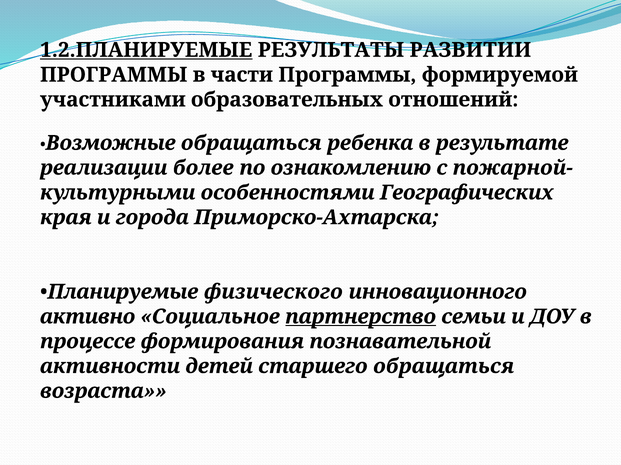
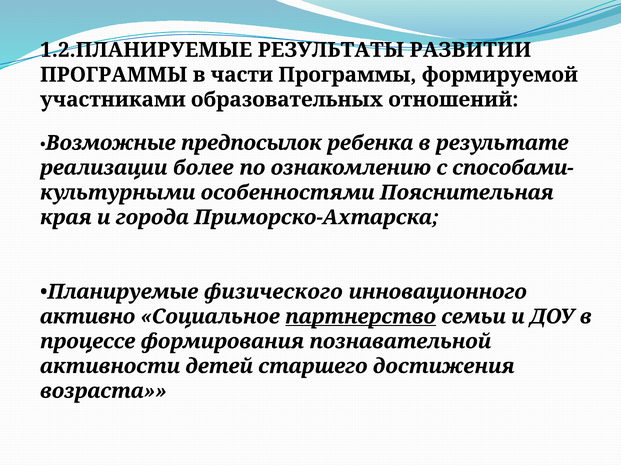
1.2.ПЛАНИРУЕМЫЕ underline: present -> none (146, 50)
Возможные обращаться: обращаться -> предпосылок (251, 143)
пожарной-: пожарной- -> способами- (513, 168)
Географических: Географических -> Пояснительная (467, 193)
старшего обращаться: обращаться -> достижения (444, 367)
